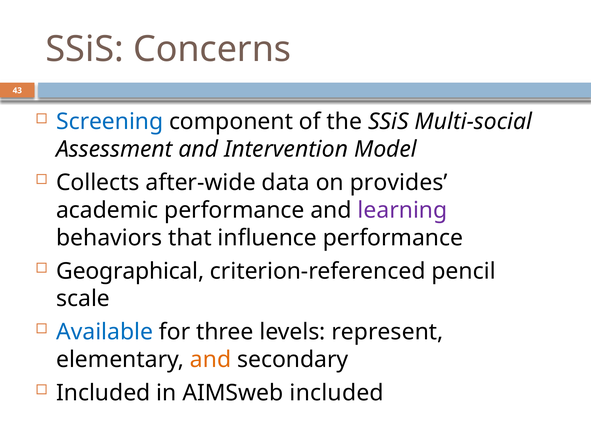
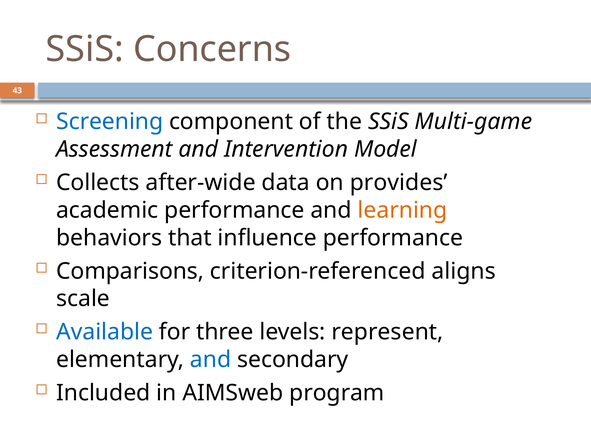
Multi-social: Multi-social -> Multi-game (473, 122)
learning colour: purple -> orange (402, 210)
Geographical: Geographical -> Comparisons (130, 271)
pencil: pencil -> aligns (464, 271)
and colour: orange -> blue (211, 360)
AIMSweb included: included -> program (337, 393)
